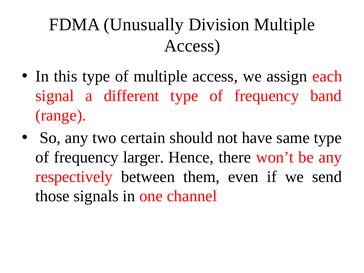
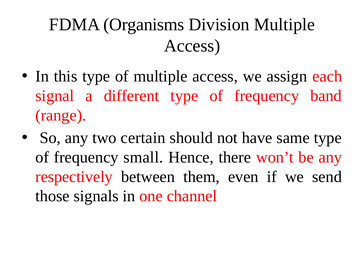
Unusually: Unusually -> Organisms (144, 25)
larger: larger -> small (143, 157)
